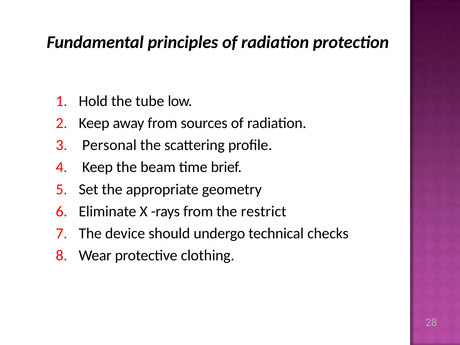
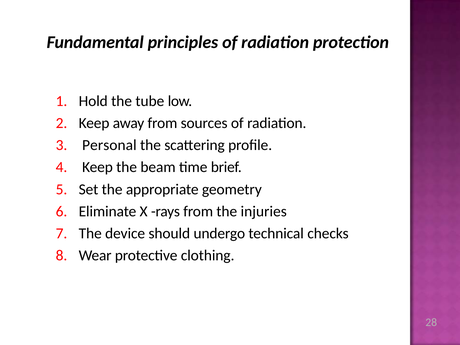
restrict: restrict -> injuries (264, 211)
